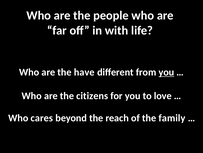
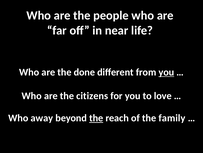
with: with -> near (117, 30)
have: have -> done (84, 72)
cares: cares -> away (42, 117)
the underline: none -> present (96, 117)
